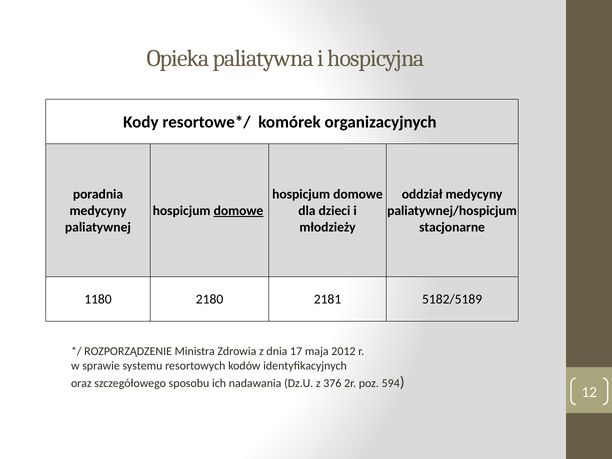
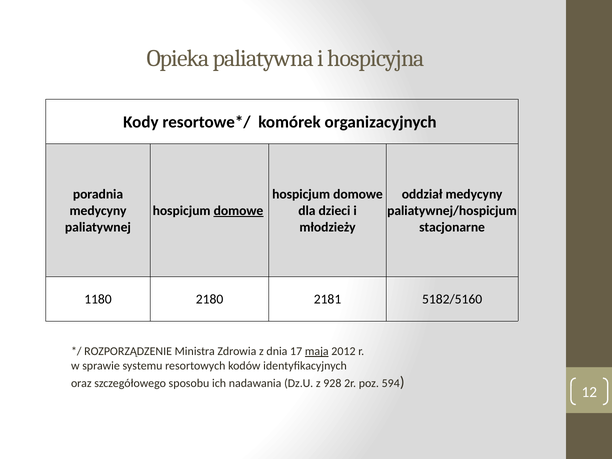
5182/5189: 5182/5189 -> 5182/5160 (452, 299)
maja underline: none -> present (317, 351)
376: 376 -> 928 (332, 383)
